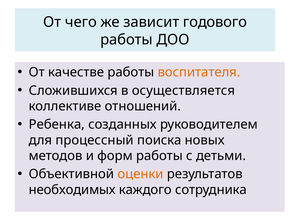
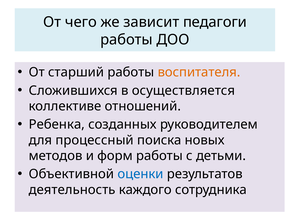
годового: годового -> педагоги (215, 22)
качестве: качестве -> старший (76, 72)
оценки colour: orange -> blue (140, 174)
необходимых: необходимых -> деятельность (72, 190)
